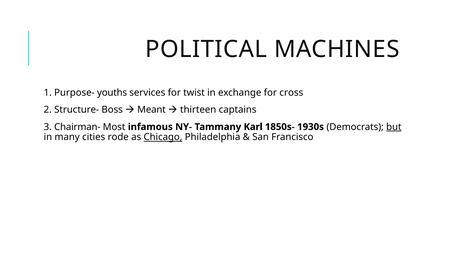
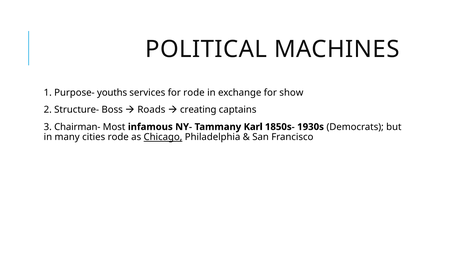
for twist: twist -> rode (194, 93)
cross: cross -> show (291, 93)
Meant: Meant -> Roads (151, 110)
thirteen: thirteen -> creating (198, 110)
but underline: present -> none (394, 127)
